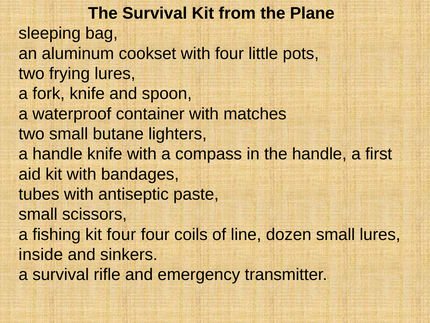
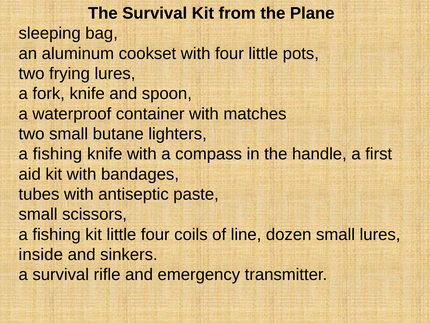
handle: handle -> fishing (57, 154)
kit four: four -> little (121, 234)
